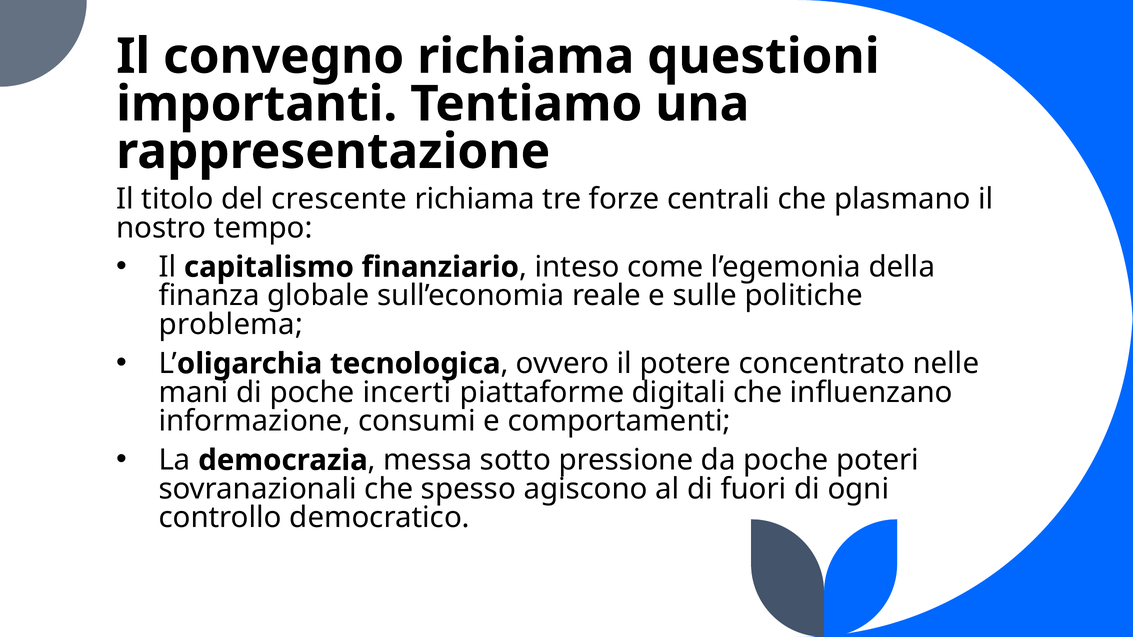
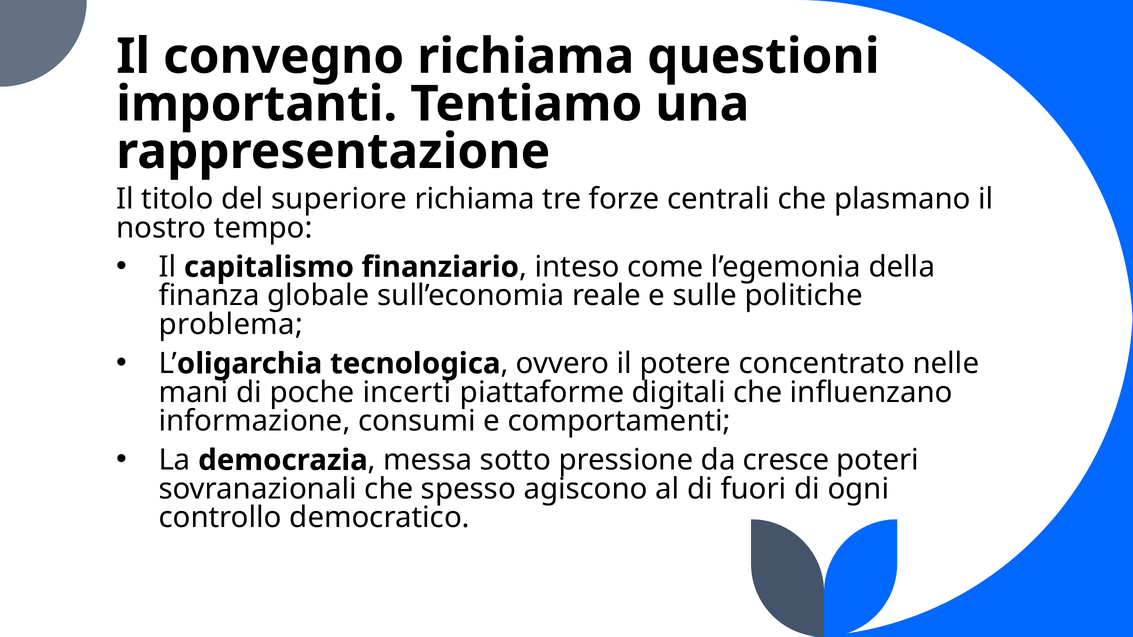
crescente: crescente -> superiore (339, 199)
da poche: poche -> cresce (786, 460)
